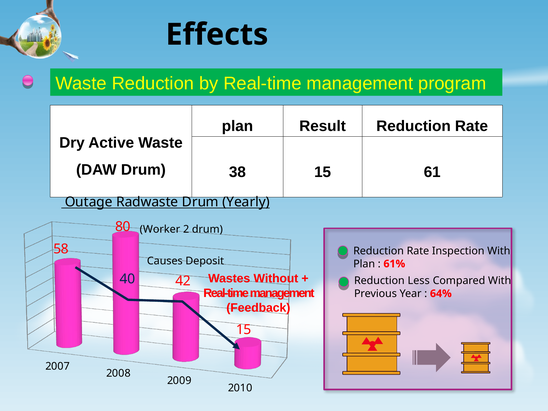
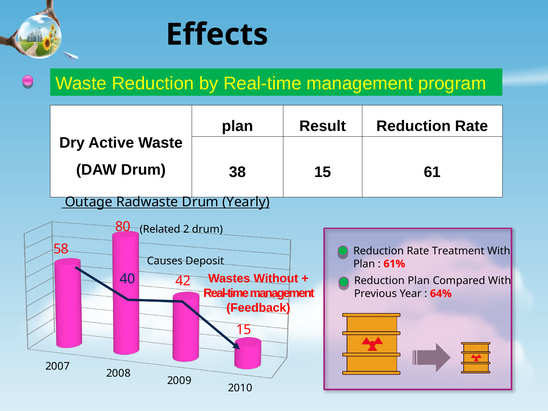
Worker: Worker -> Related (160, 229)
Inspection: Inspection -> Treatment (458, 251)
Reduction Less: Less -> Plan (419, 281)
